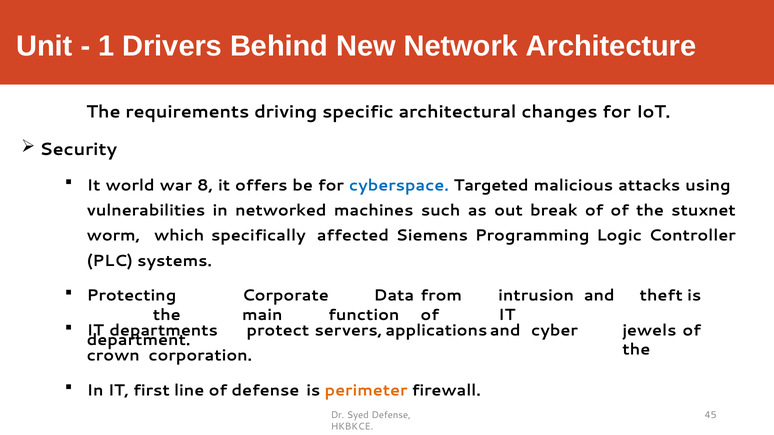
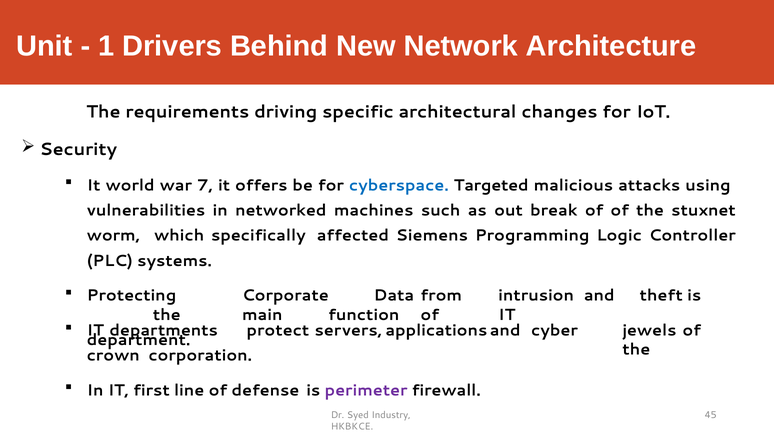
8: 8 -> 7 (205, 185)
perimeter colour: orange -> purple (366, 391)
Syed Defense: Defense -> Industry (391, 416)
